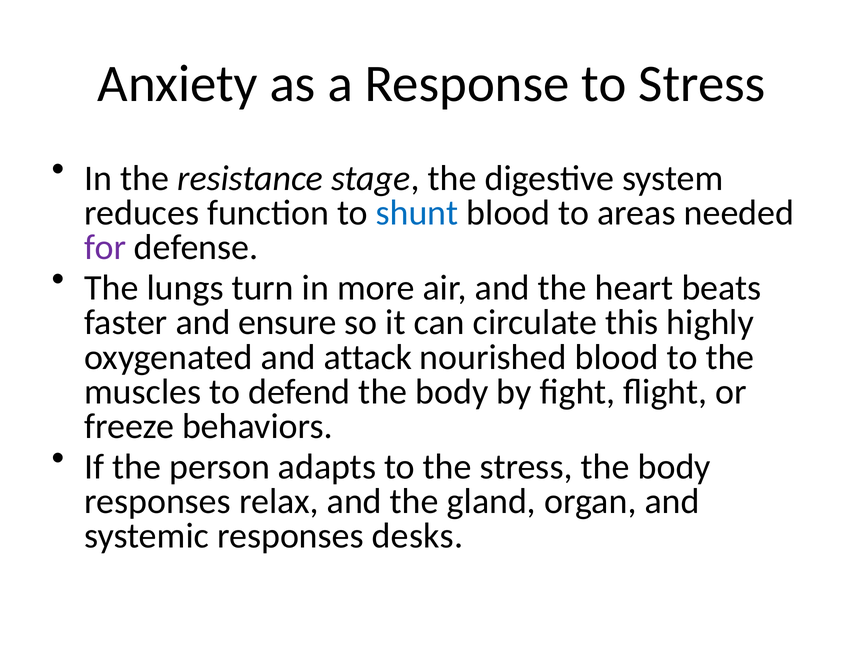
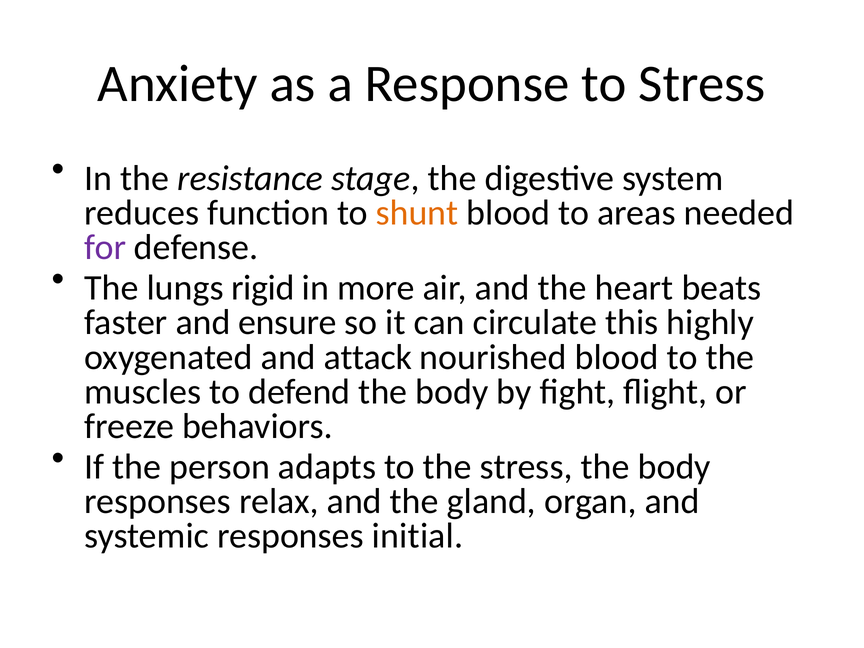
shunt colour: blue -> orange (417, 213)
turn: turn -> rigid (263, 288)
desks: desks -> initial (418, 536)
